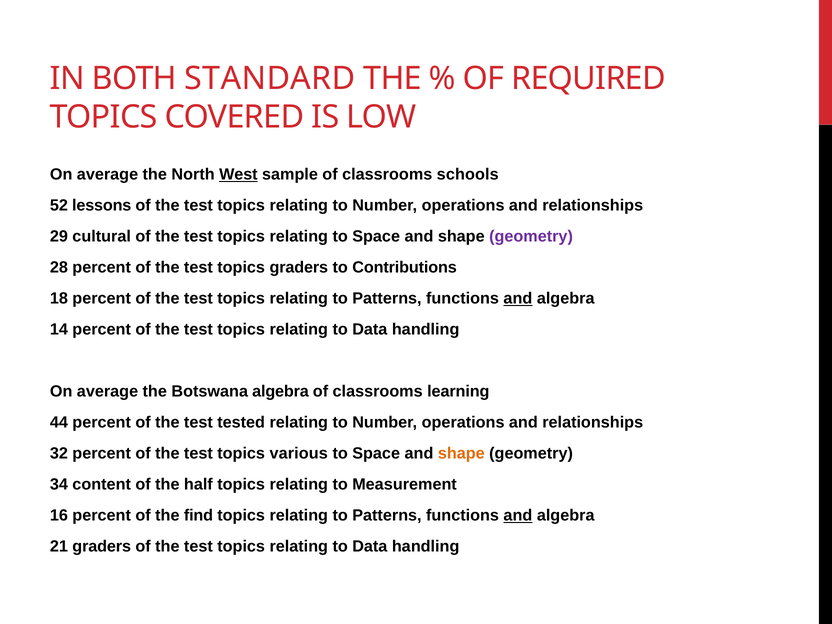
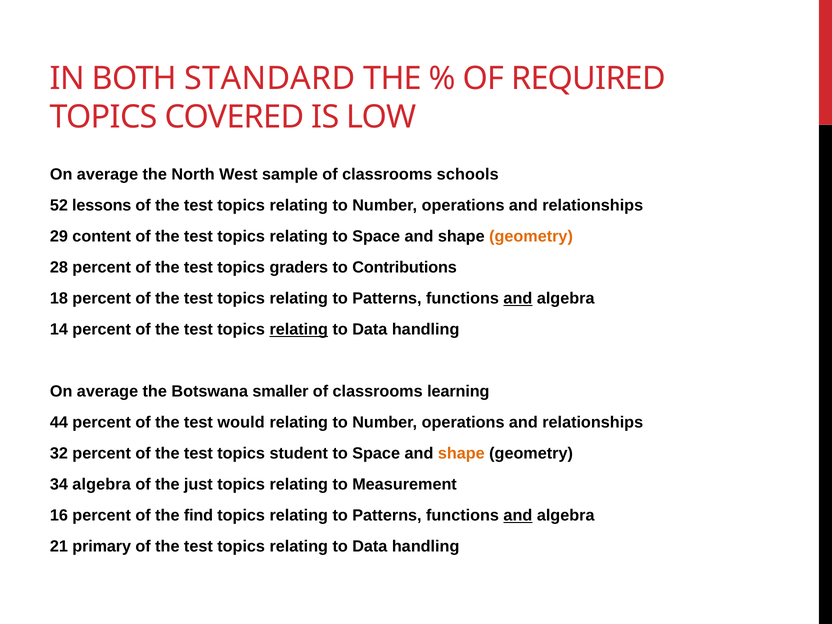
West underline: present -> none (238, 174)
cultural: cultural -> content (102, 236)
geometry colour: purple -> orange (531, 236)
relating underline: none -> present (299, 329)
Botswana algebra: algebra -> smaller (280, 391)
tested: tested -> would (241, 422)
various: various -> student (299, 453)
34 content: content -> algebra (102, 484)
half: half -> just (198, 484)
21 graders: graders -> primary (102, 546)
